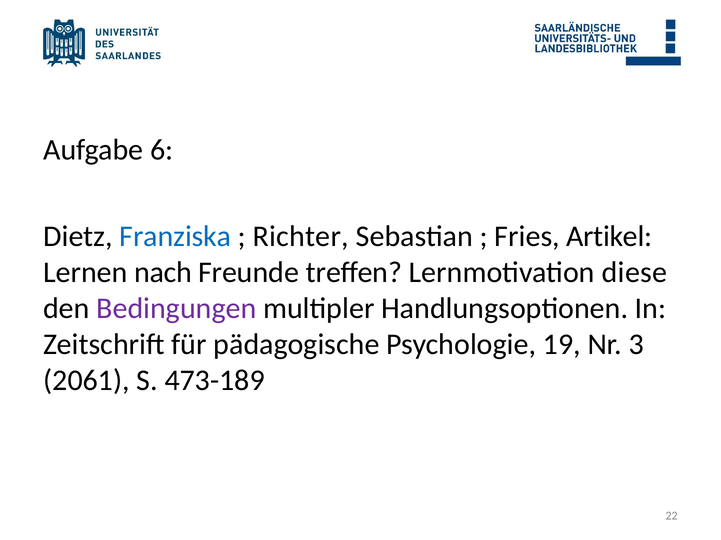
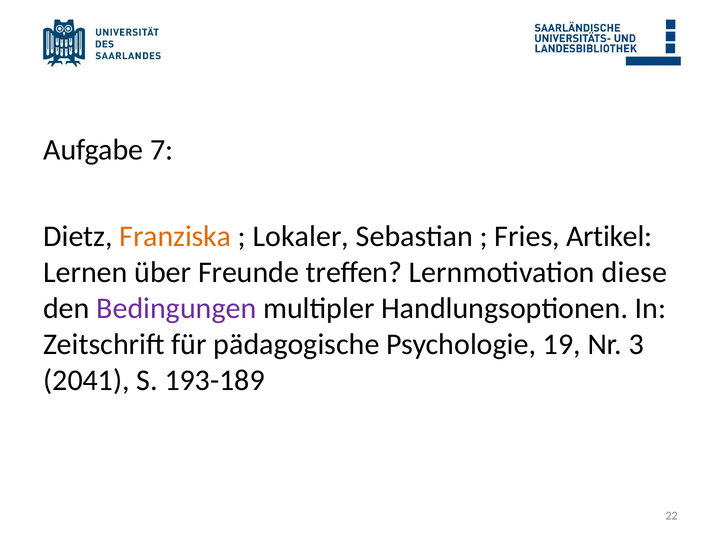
6: 6 -> 7 (162, 150)
Franziska colour: blue -> orange (175, 237)
Richter: Richter -> Lokaler (301, 237)
nach: nach -> über (163, 273)
2061: 2061 -> 2041 (86, 381)
473-189: 473-189 -> 193-189 (215, 381)
